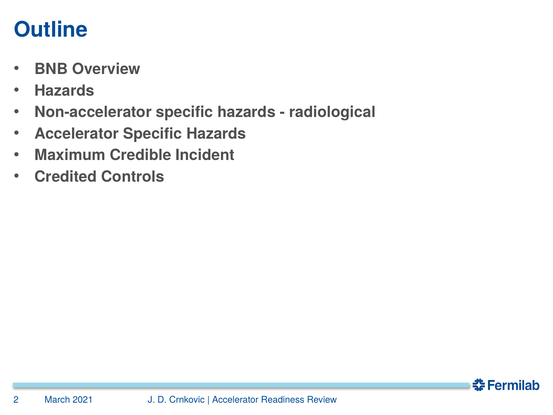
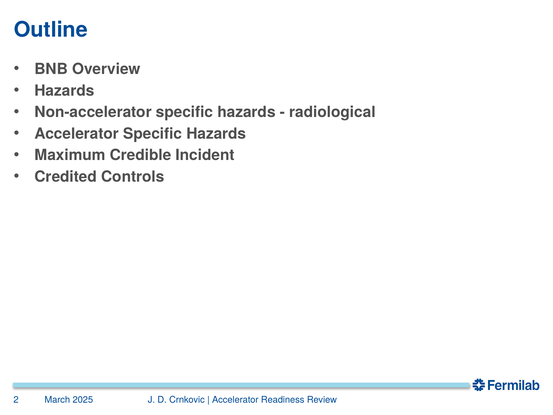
2021: 2021 -> 2025 (83, 400)
